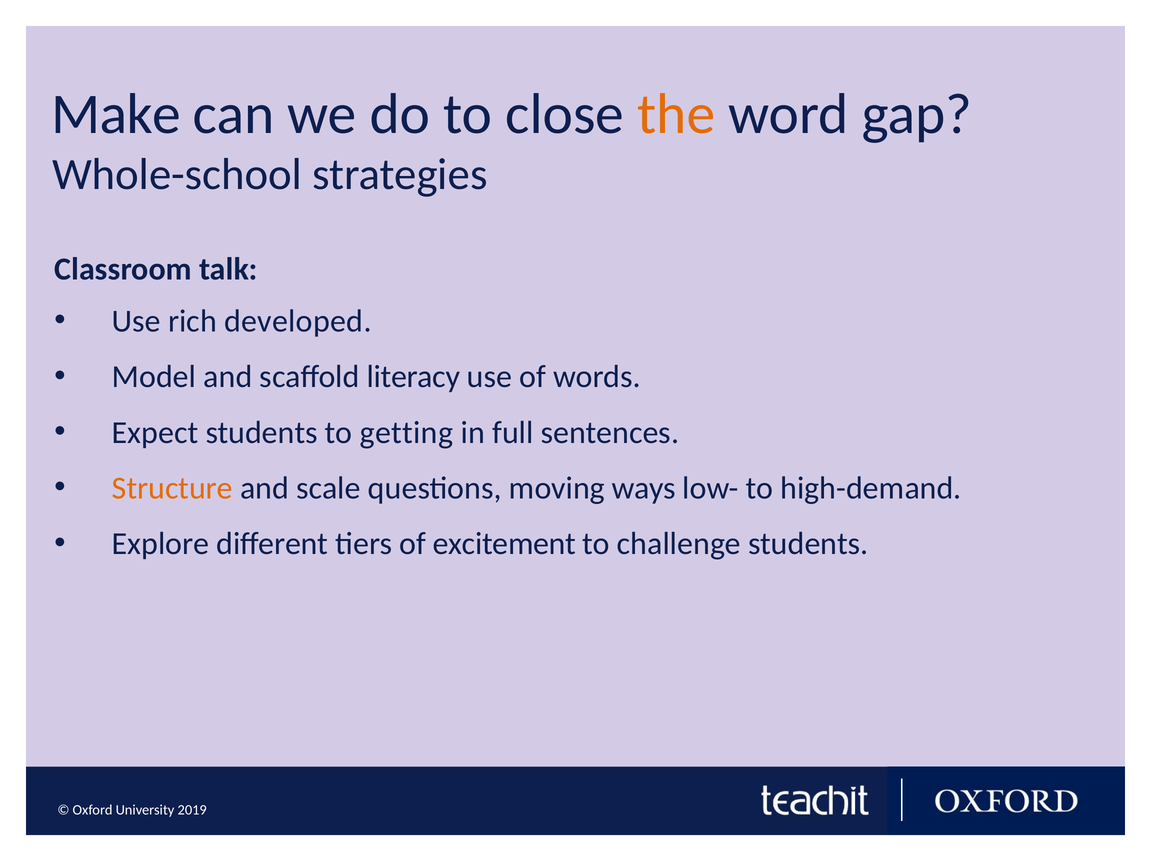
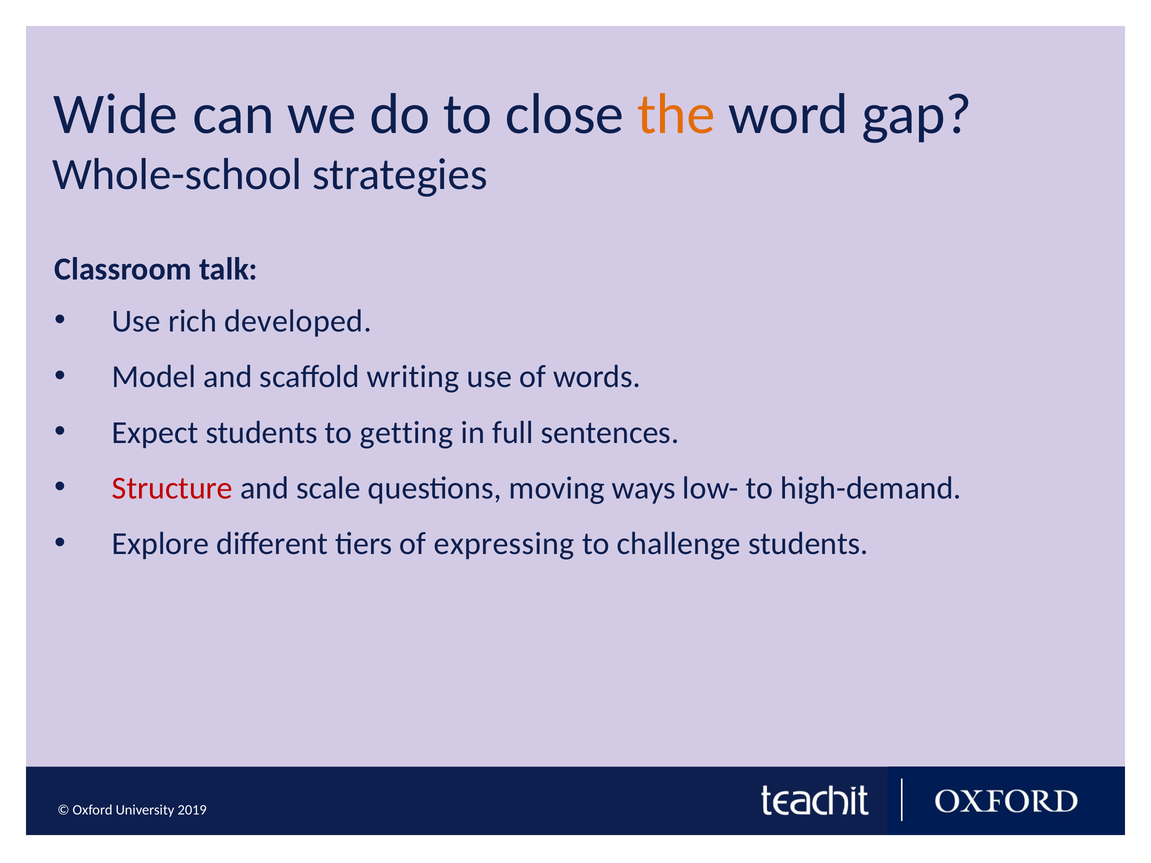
Make: Make -> Wide (116, 114)
literacy: literacy -> writing (413, 377)
Structure colour: orange -> red (172, 488)
excitement: excitement -> expressing (504, 544)
